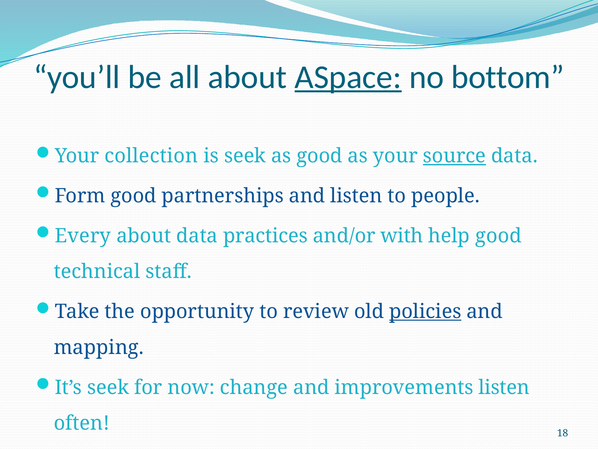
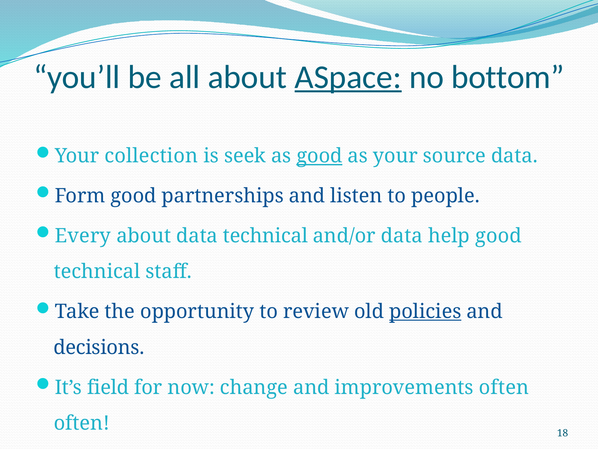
good underline: none -> present (319, 156)
source underline: present -> none (454, 156)
data practices: practices -> technical (265, 236)
and/or with: with -> data (402, 236)
mapping: mapping -> decisions (99, 347)
It’s seek: seek -> field (108, 387)
improvements listen: listen -> often (504, 387)
